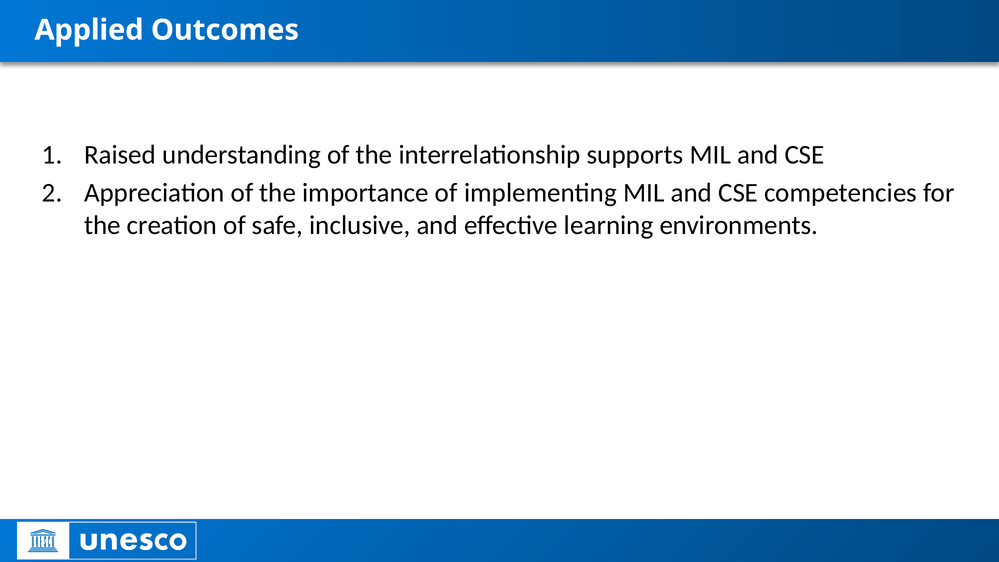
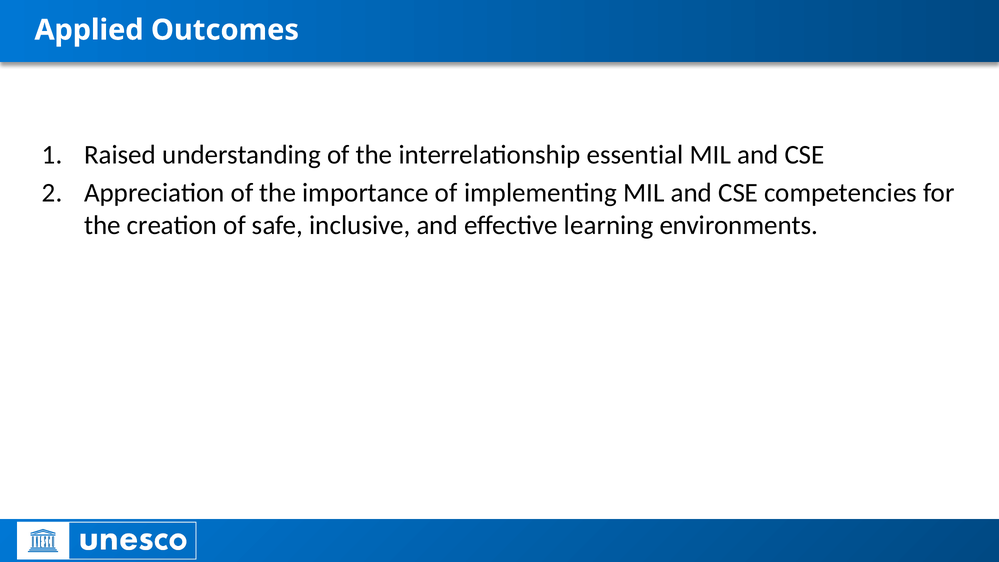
supports: supports -> essential (635, 155)
